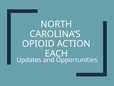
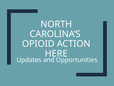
EACH: EACH -> HERE (56, 53)
